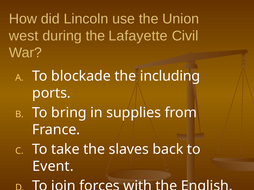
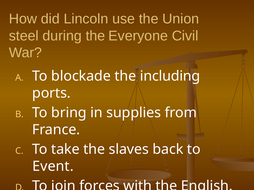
west: west -> steel (24, 36)
Lafayette: Lafayette -> Everyone (138, 36)
